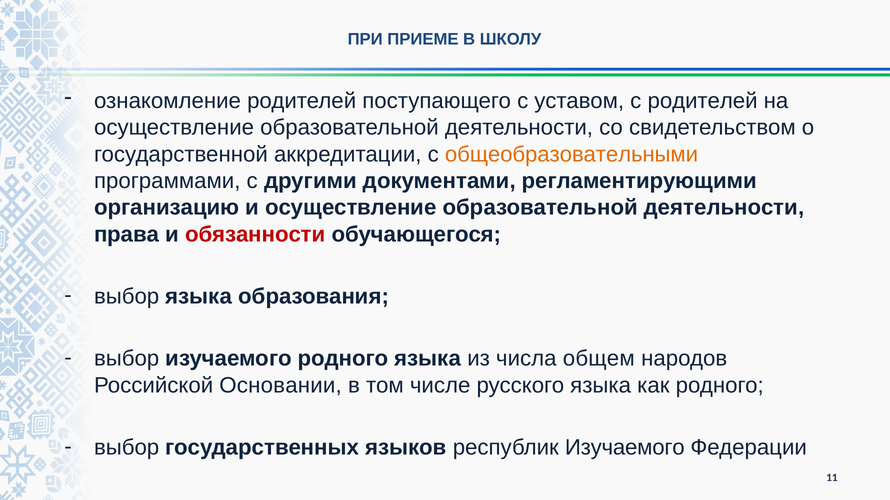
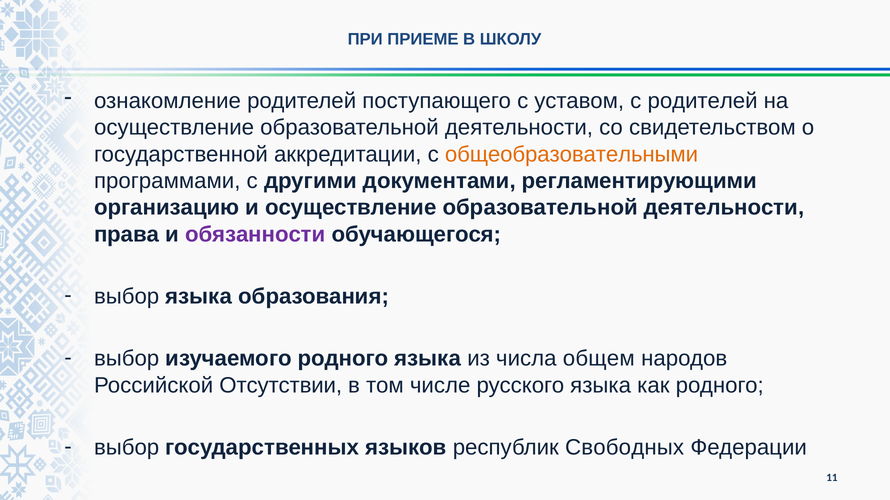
обязанности colour: red -> purple (255, 234)
Основании: Основании -> Отсутствии (281, 386)
республик Изучаемого: Изучаемого -> Свободных (625, 448)
